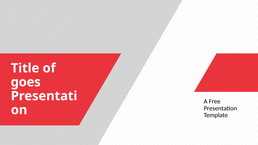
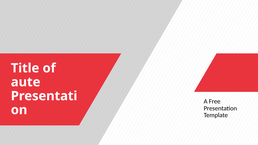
goes: goes -> aute (26, 82)
